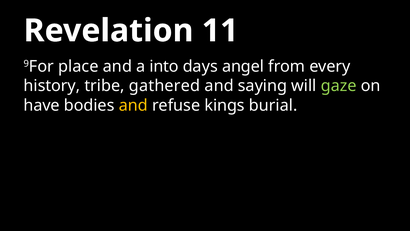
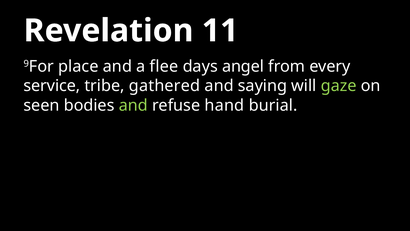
into: into -> flee (164, 66)
history: history -> service (52, 86)
have: have -> seen (42, 105)
and colour: yellow -> light green (133, 105)
kings: kings -> hand (224, 105)
